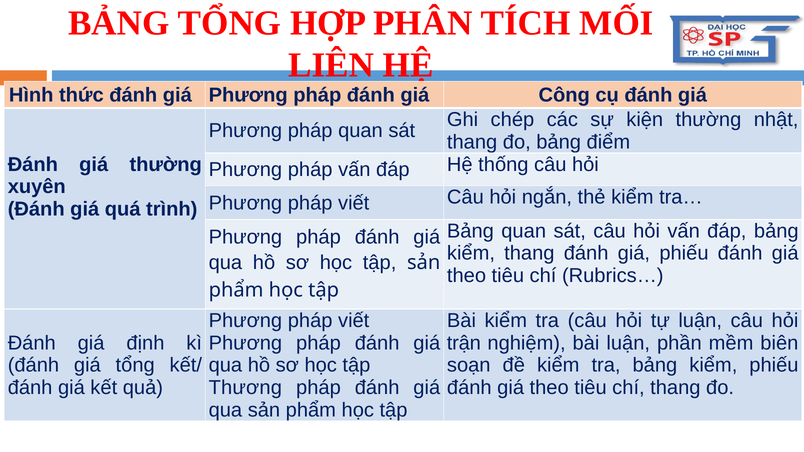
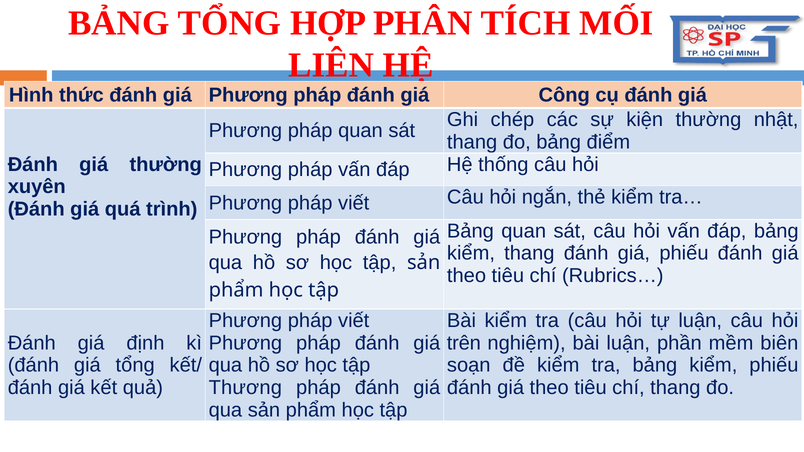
trận: trận -> trên (464, 343)
